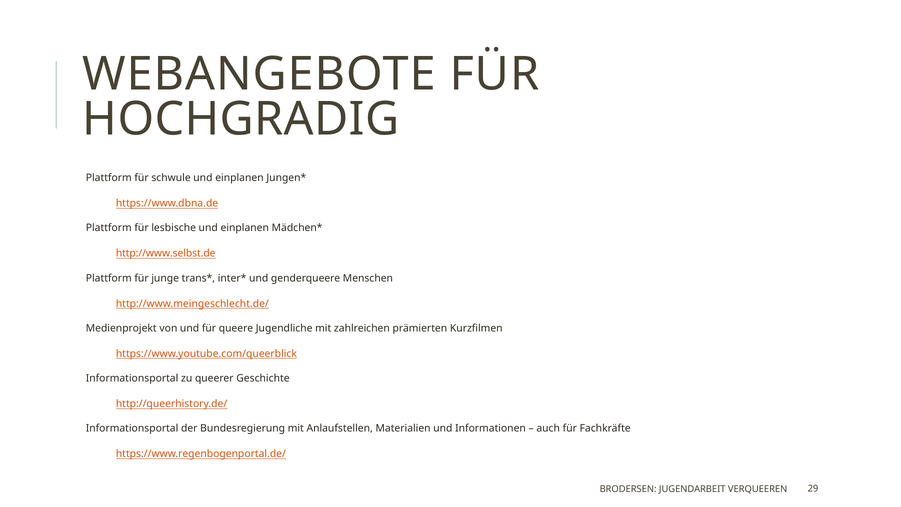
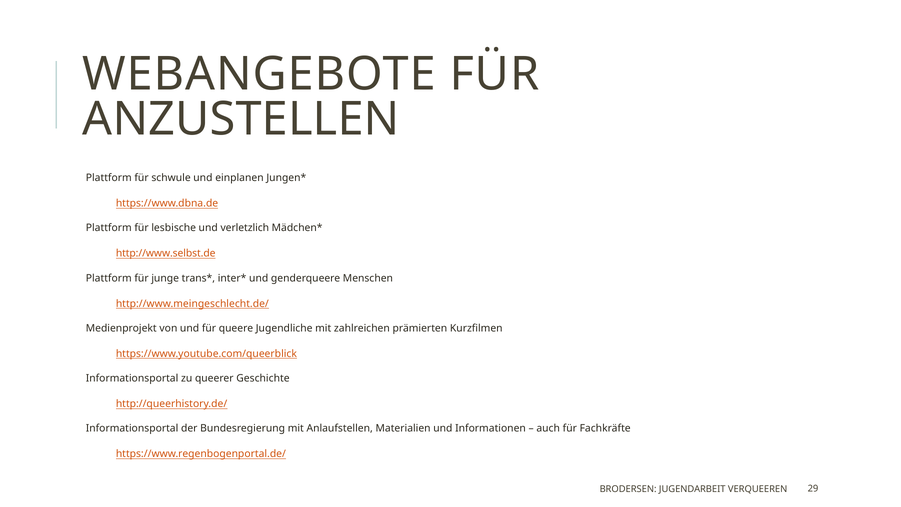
HOCHGRADIG: HOCHGRADIG -> ANZUSTELLEN (241, 119)
lesbische und einplanen: einplanen -> verletzlich (245, 228)
